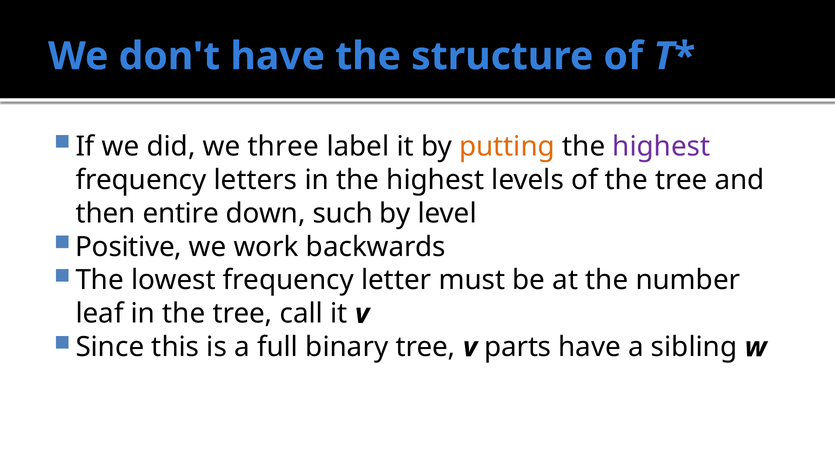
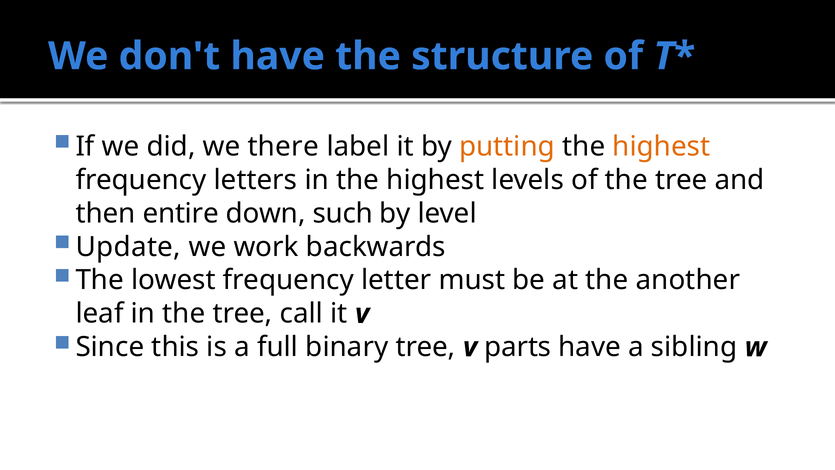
three: three -> there (283, 146)
highest colour: purple -> orange (661, 146)
Positive: Positive -> Update (128, 247)
number: number -> another (688, 280)
